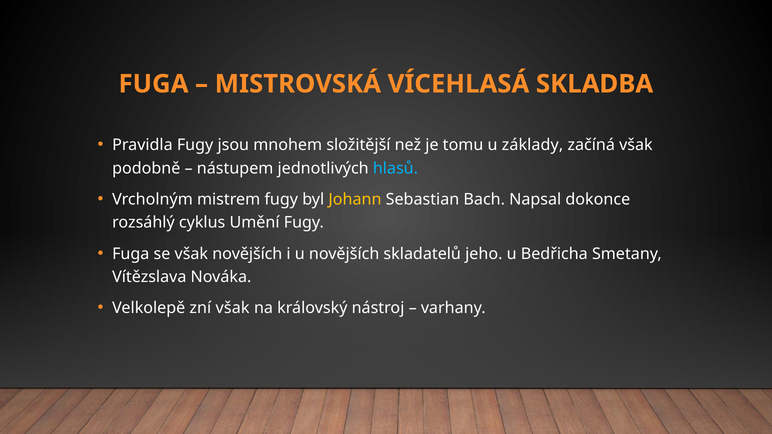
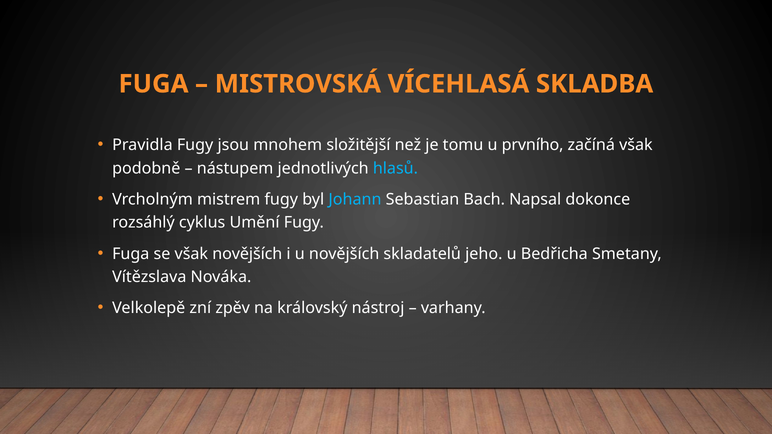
základy: základy -> prvního (533, 145)
Johann colour: yellow -> light blue (355, 200)
zní však: však -> zpěv (233, 308)
